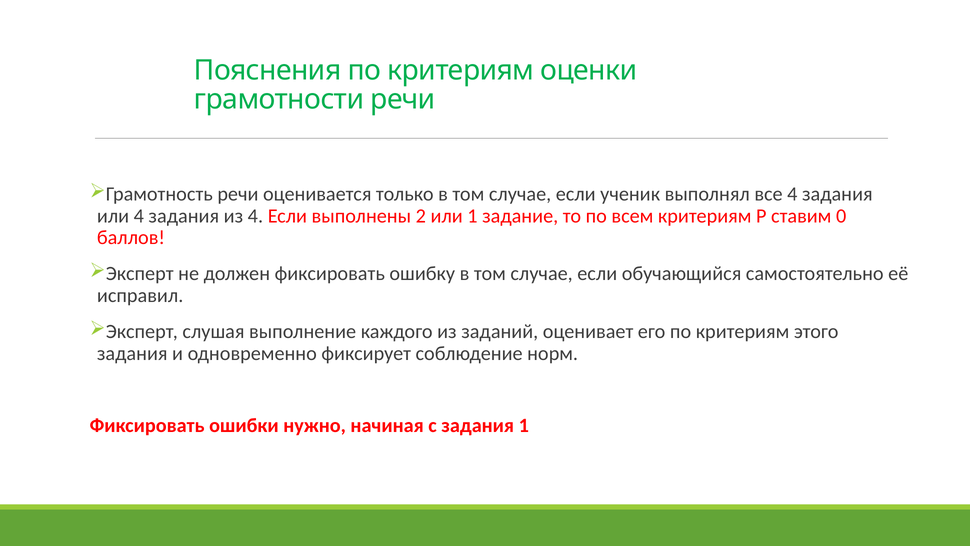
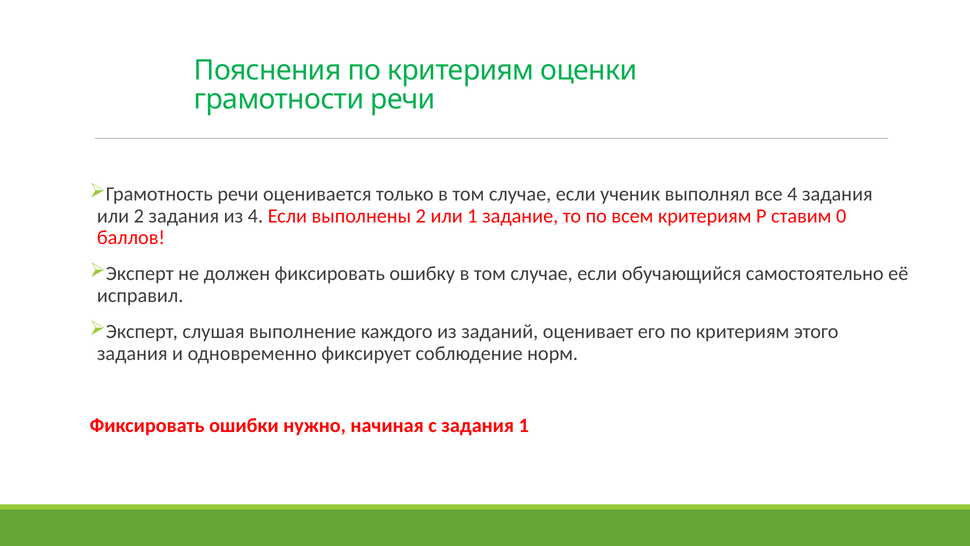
или 4: 4 -> 2 (139, 216)
